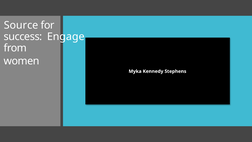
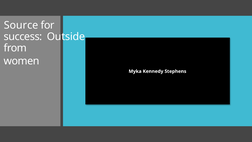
Engage: Engage -> Outside (66, 37)
